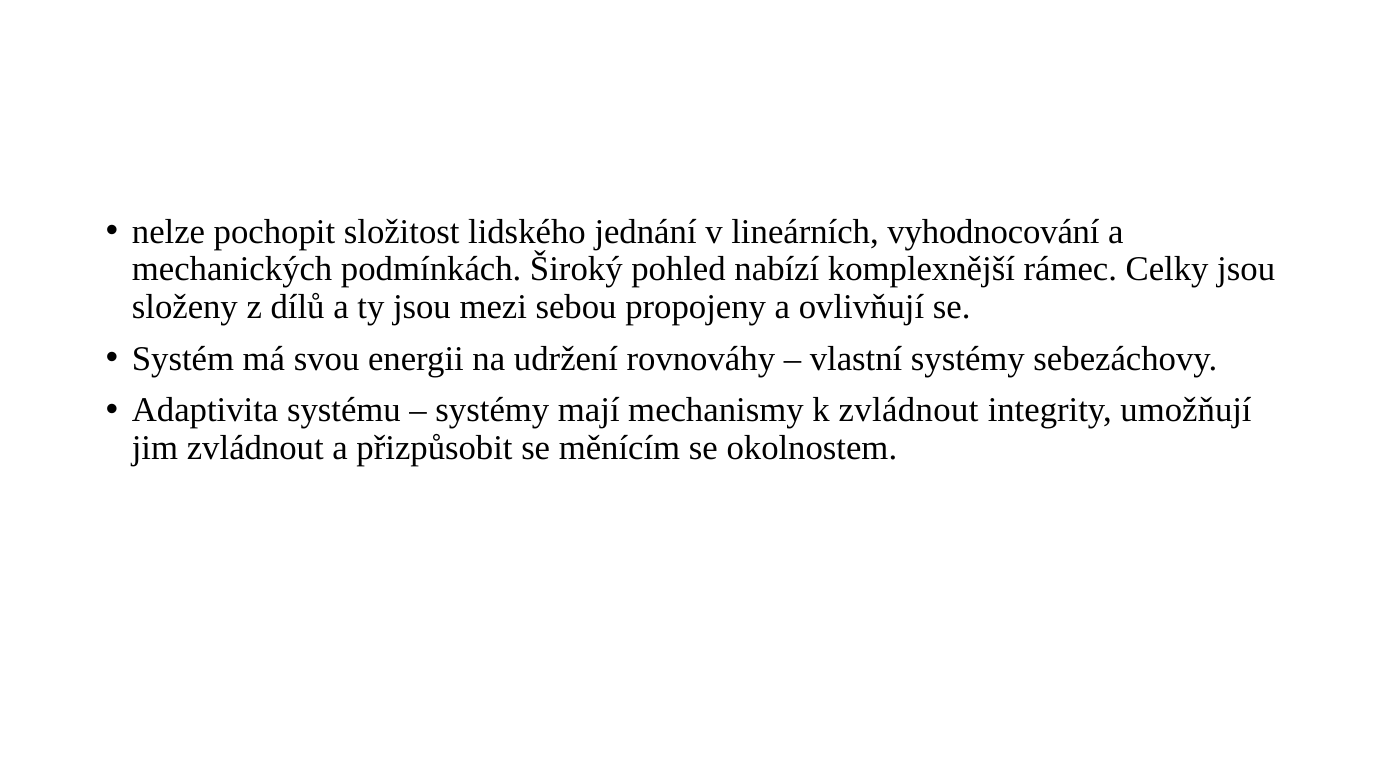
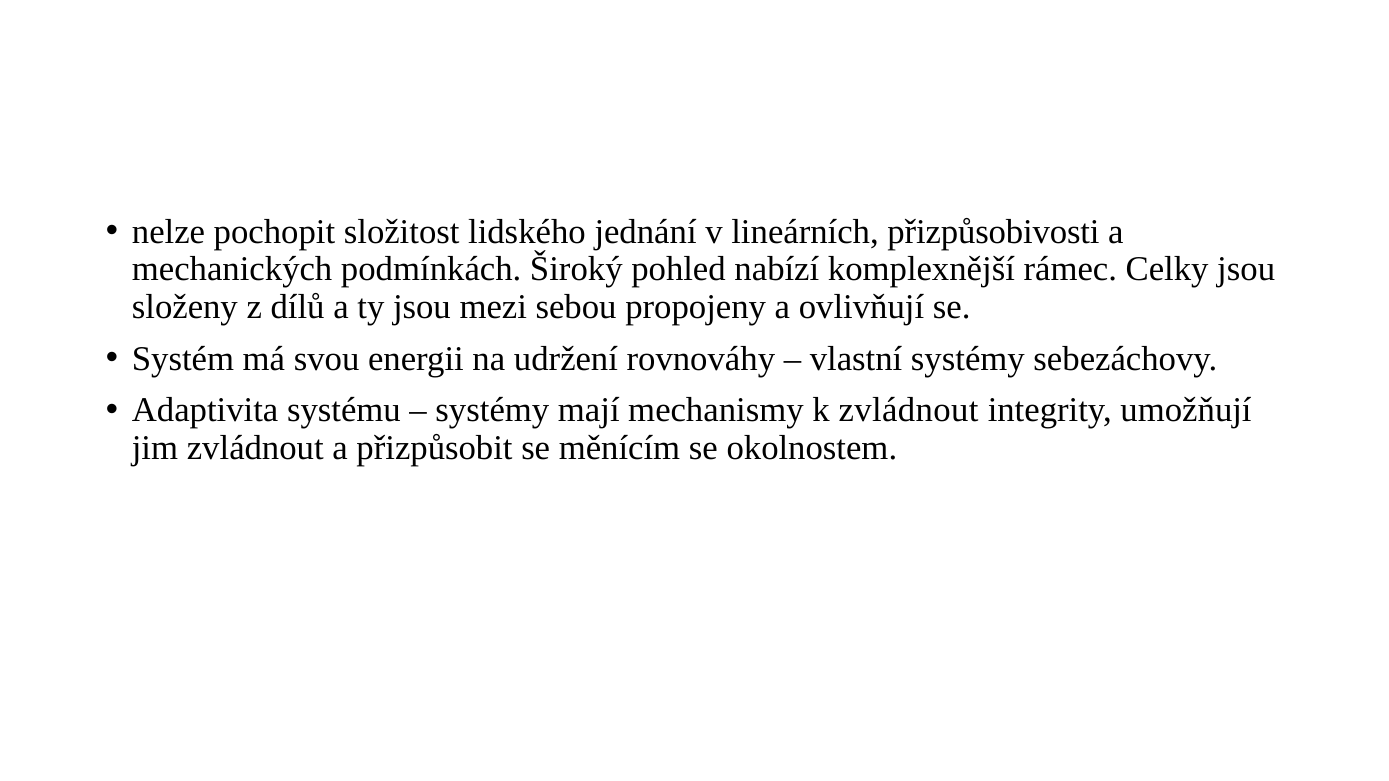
vyhodnocování: vyhodnocování -> přizpůsobivosti (993, 232)
